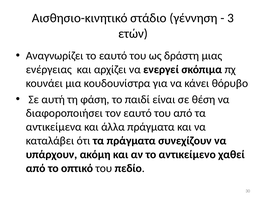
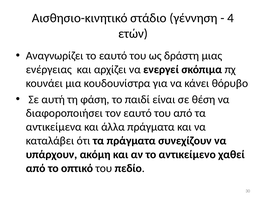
3: 3 -> 4 (231, 18)
